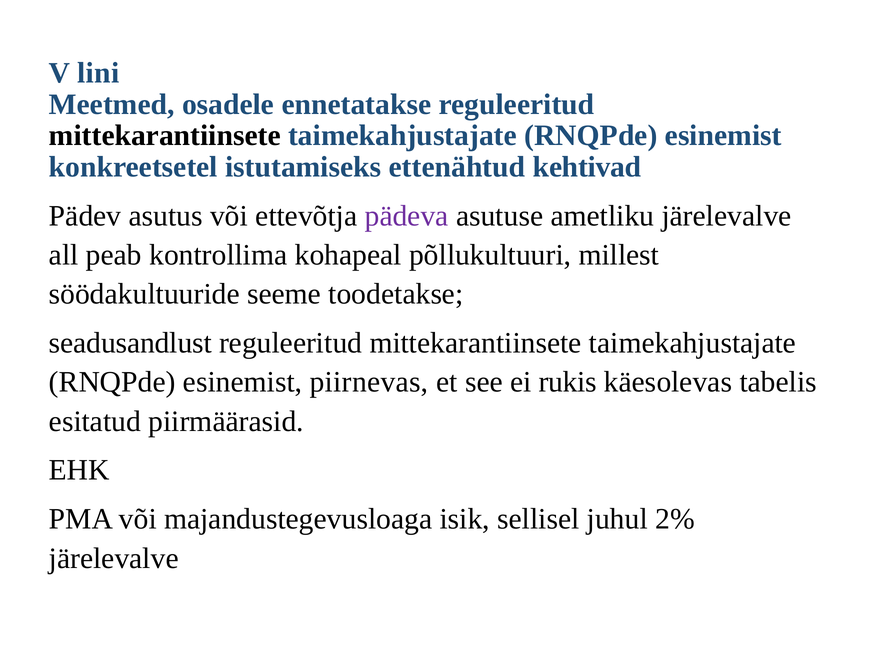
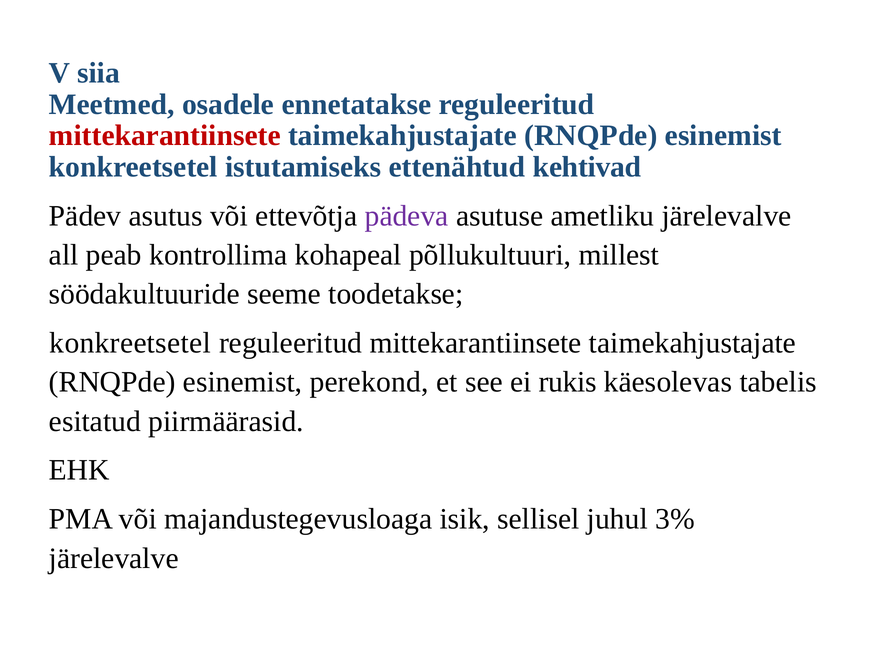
lini: lini -> siia (98, 73)
mittekarantiinsete colour: black -> red (165, 136)
seadusandlust: seadusandlust -> konkreetsetel (130, 343)
piirnevas: piirnevas -> perekond (369, 382)
2%: 2% -> 3% (675, 519)
